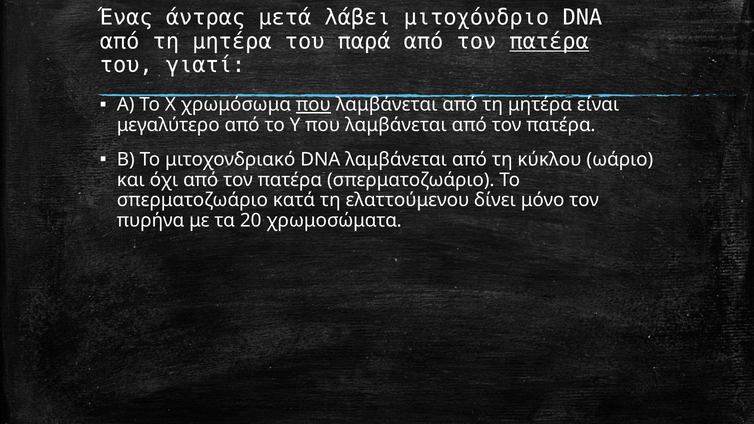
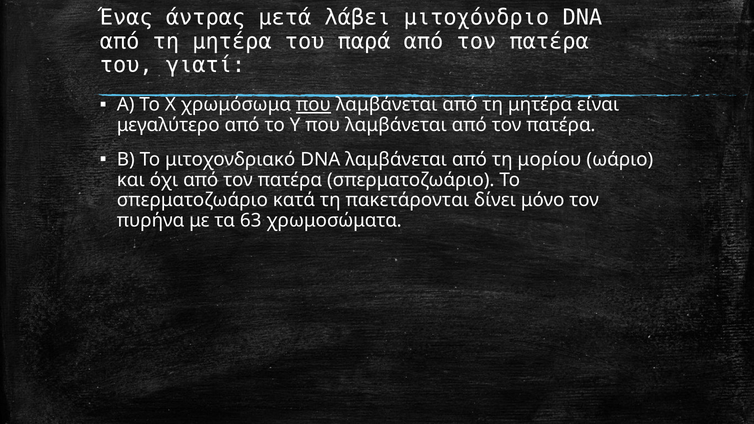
πατέρα underline: present -> none (549, 42)
κύκλου: κύκλου -> μορίου (549, 160)
ελαττούμενου: ελαττούμενου -> πακετάρονται (407, 200)
20: 20 -> 63 (251, 221)
